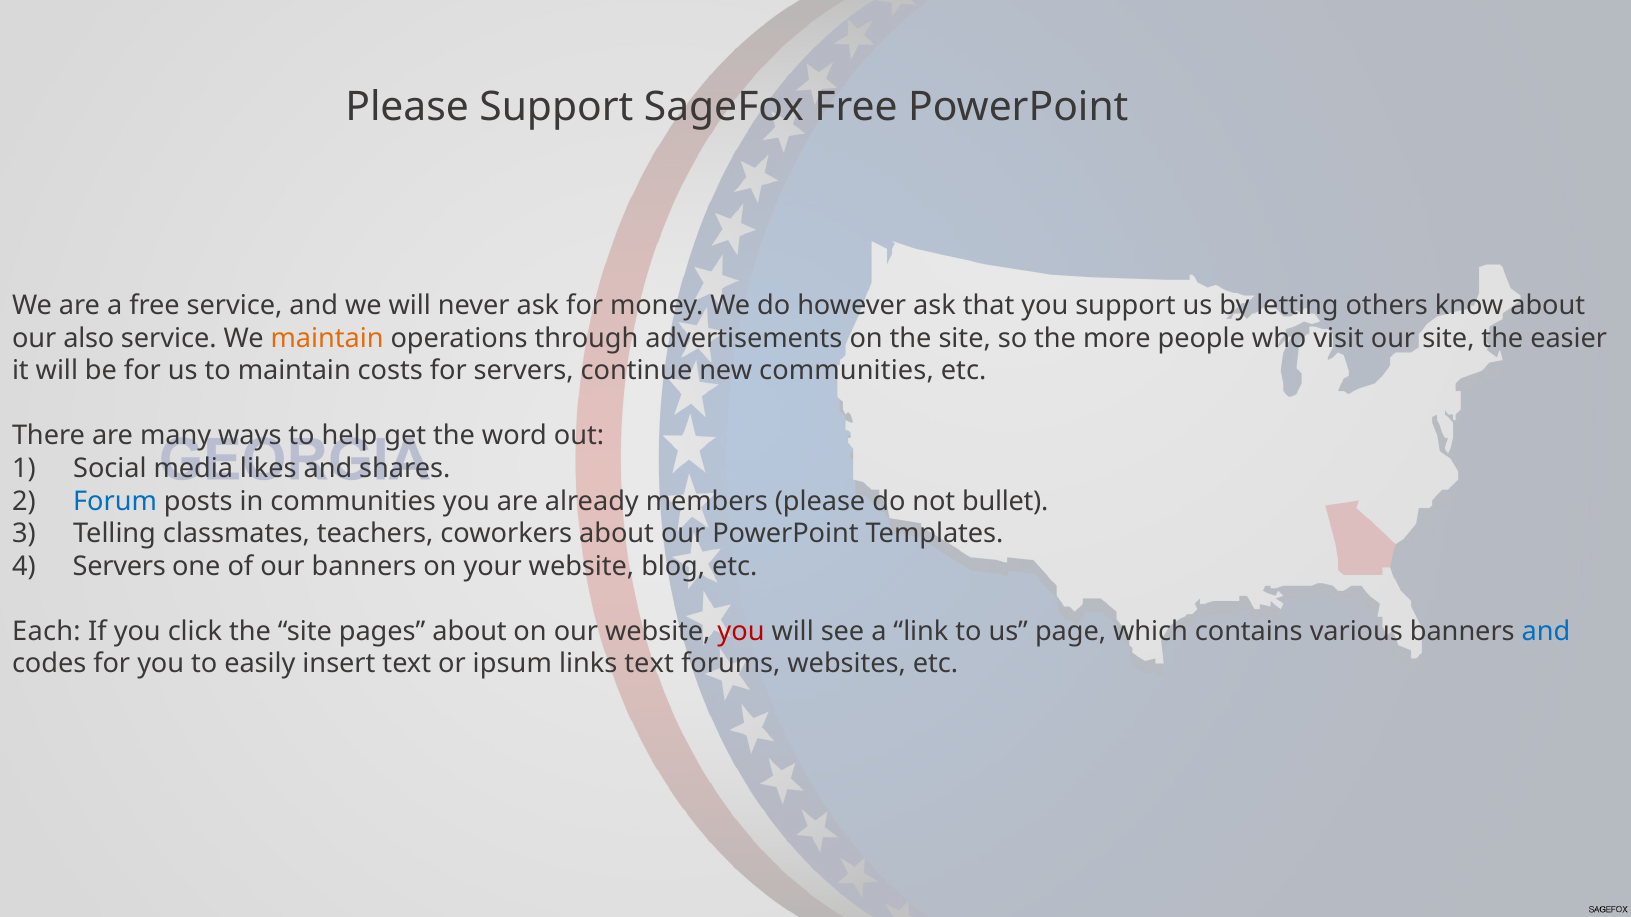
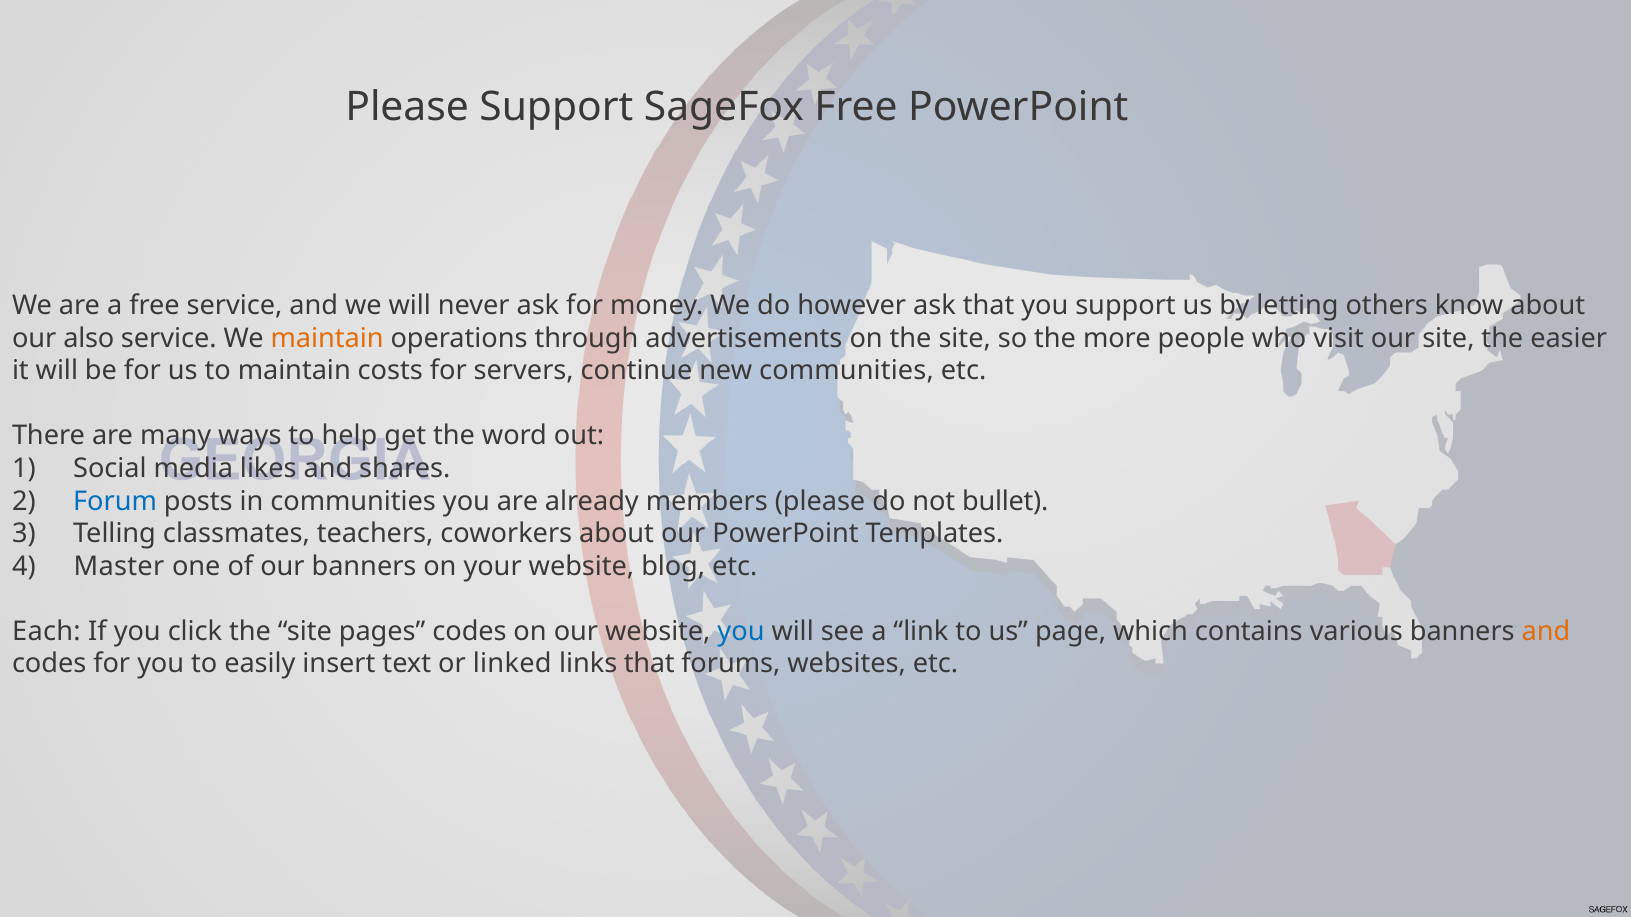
Servers: Servers -> Master (119, 567)
pages about: about -> codes (470, 632)
you colour: red -> blue (741, 632)
and colour: blue -> orange (1546, 632)
ipsum: ipsum -> linked (512, 664)
links text: text -> that (649, 664)
